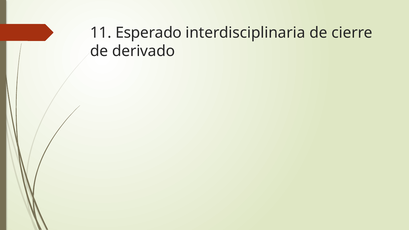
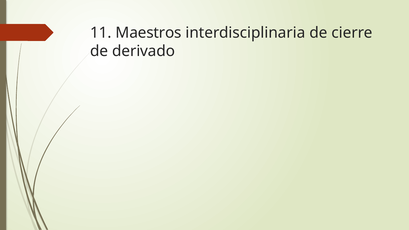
Esperado: Esperado -> Maestros (149, 33)
